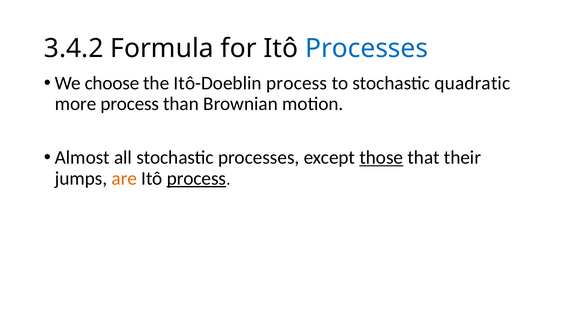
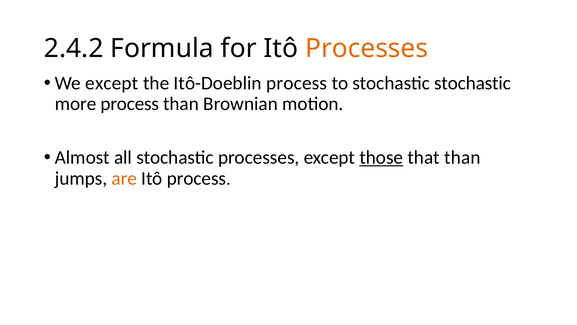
3.4.2: 3.4.2 -> 2.4.2 (74, 48)
Processes colour: blue -> orange (367, 48)
We choose: choose -> except (112, 83)
stochastic quadratic: quadratic -> stochastic (473, 83)
that their: their -> than (462, 157)
process underline: present -> none (196, 178)
